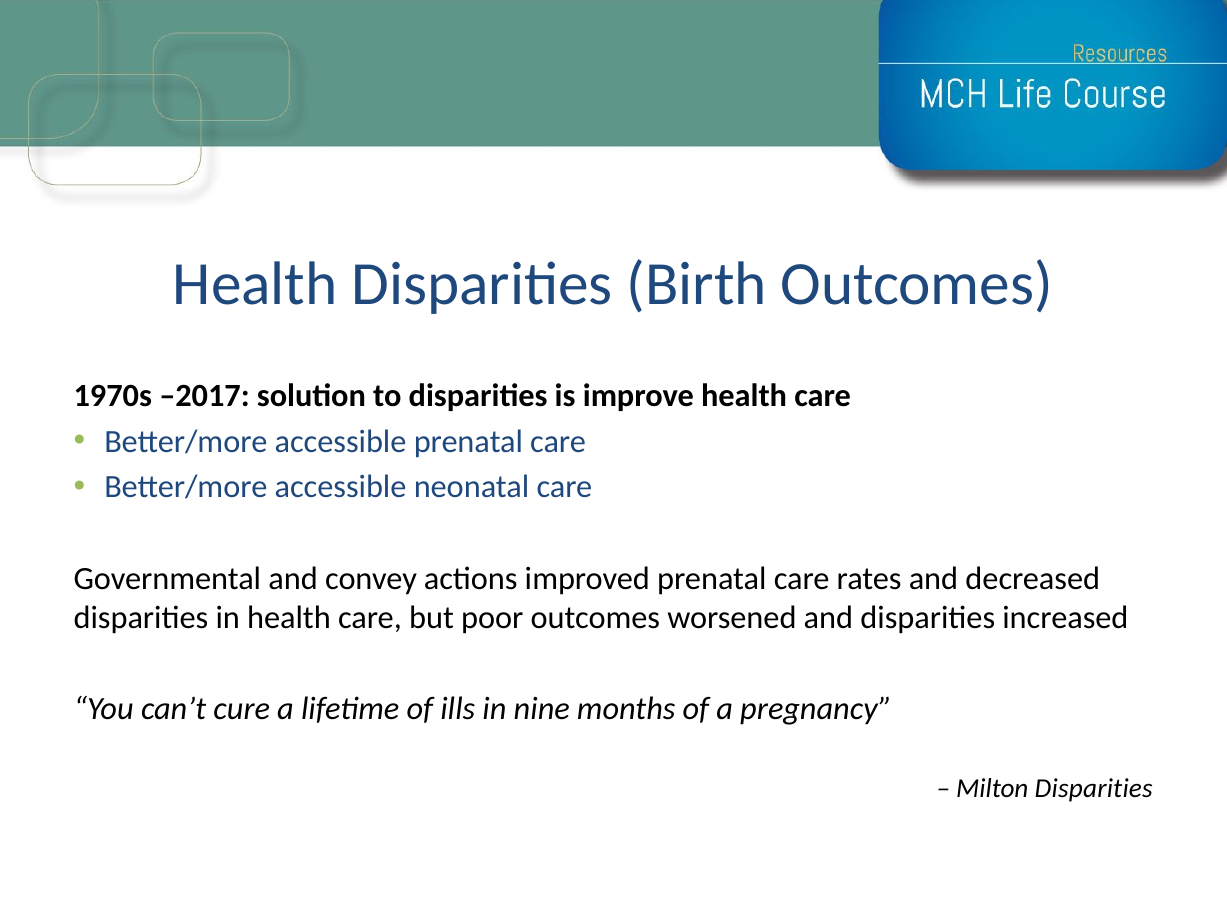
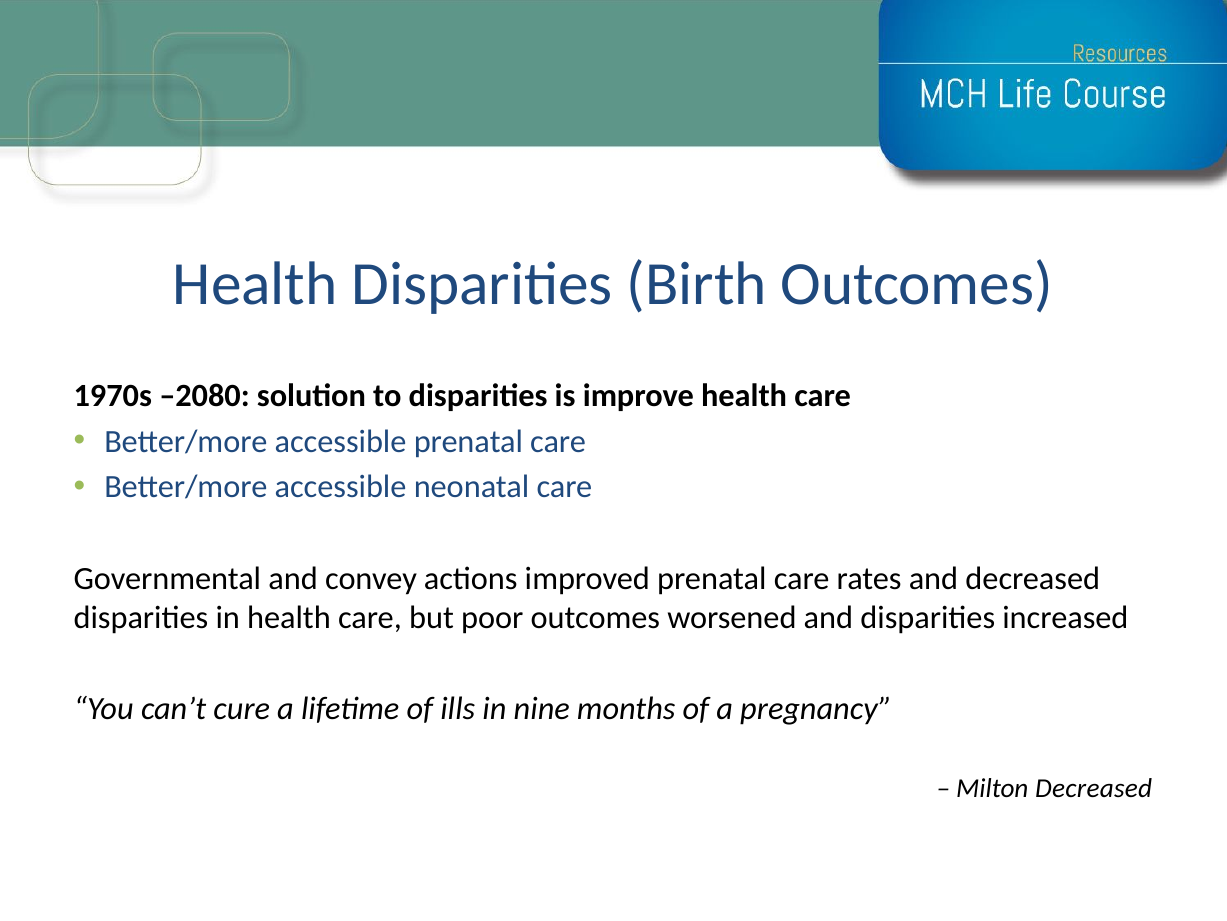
–2017: –2017 -> –2080 (204, 396)
Milton Disparities: Disparities -> Decreased (1094, 788)
